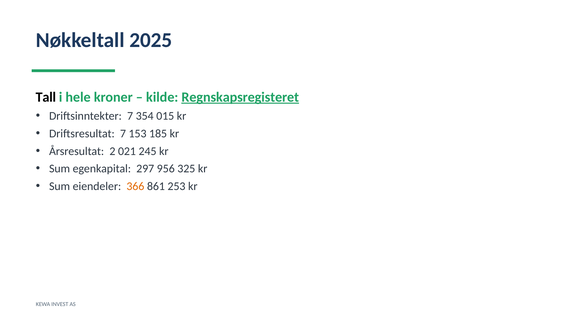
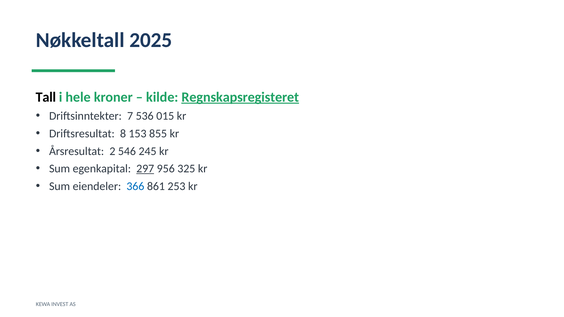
354: 354 -> 536 (145, 116)
Driftsresultat 7: 7 -> 8 (123, 134)
185: 185 -> 855 (158, 134)
021: 021 -> 546 (127, 151)
297 underline: none -> present (145, 169)
366 colour: orange -> blue (135, 187)
